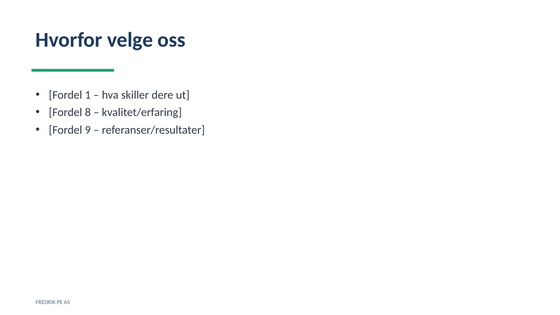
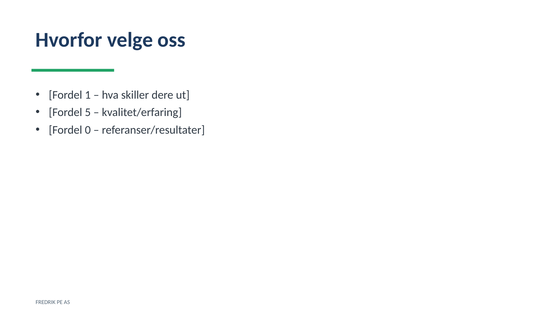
8: 8 -> 5 (88, 112)
9: 9 -> 0 (88, 130)
